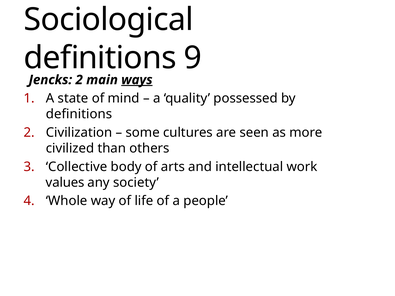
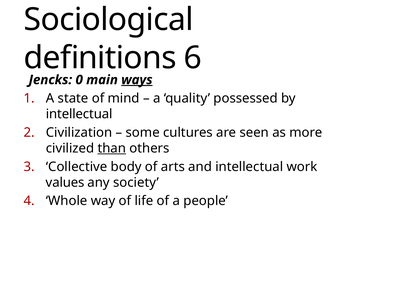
9: 9 -> 6 (193, 58)
Jencks 2: 2 -> 0 (79, 80)
definitions: definitions -> intellectual (79, 114)
than underline: none -> present (112, 148)
